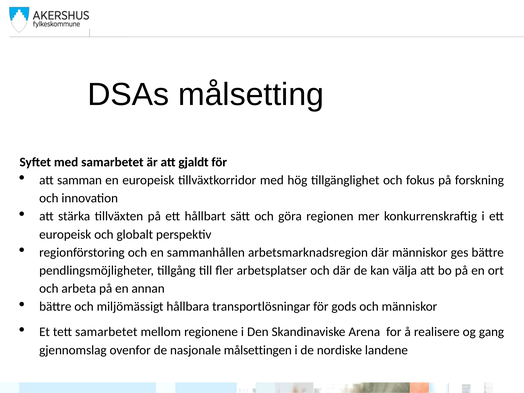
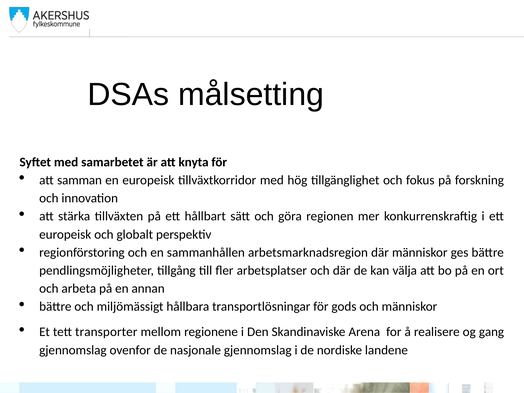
gjaldt: gjaldt -> knyta (194, 162)
tett samarbetet: samarbetet -> transporter (106, 332)
nasjonale målsettingen: målsettingen -> gjennomslag (258, 350)
